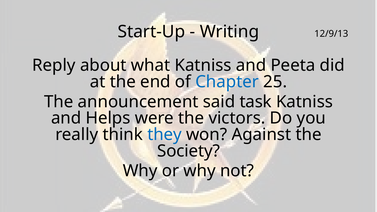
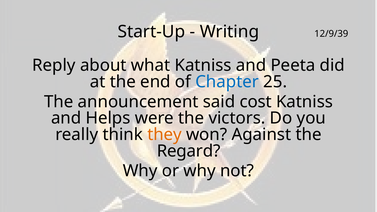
12/9/13: 12/9/13 -> 12/9/39 (331, 34)
task: task -> cost (256, 102)
they colour: blue -> orange (165, 135)
Society: Society -> Regard (189, 151)
